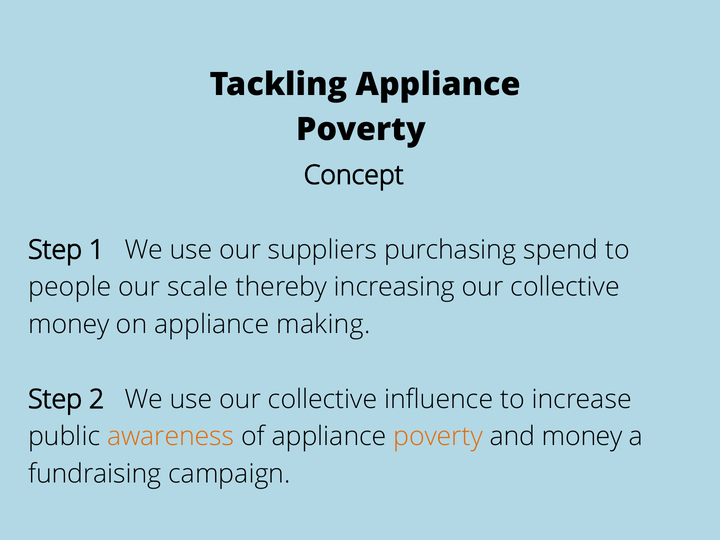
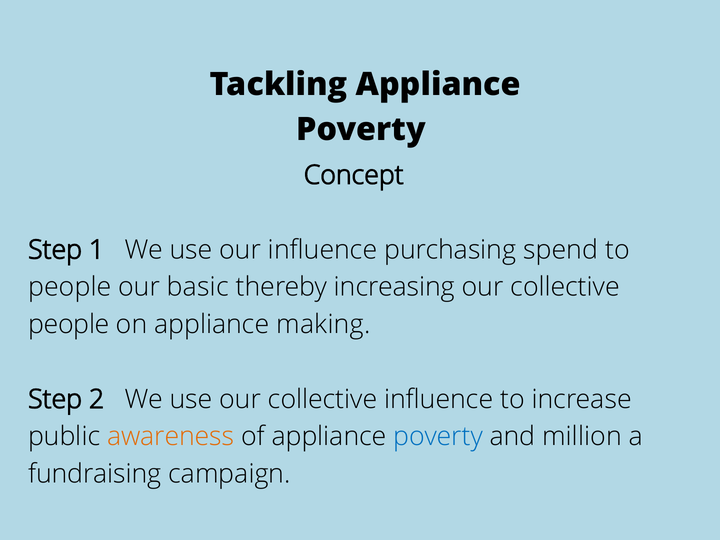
our suppliers: suppliers -> influence (323, 250)
scale: scale -> basic (198, 287)
money: money -> people (69, 325)
poverty colour: orange -> blue (438, 437)
and money: money -> million (582, 437)
